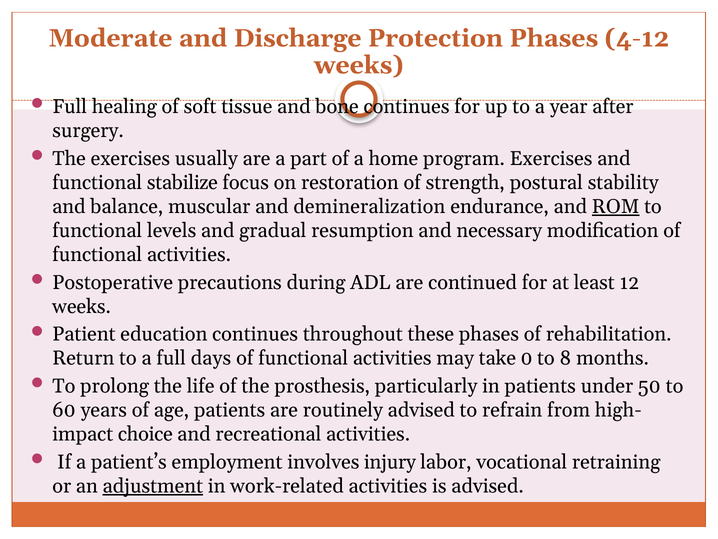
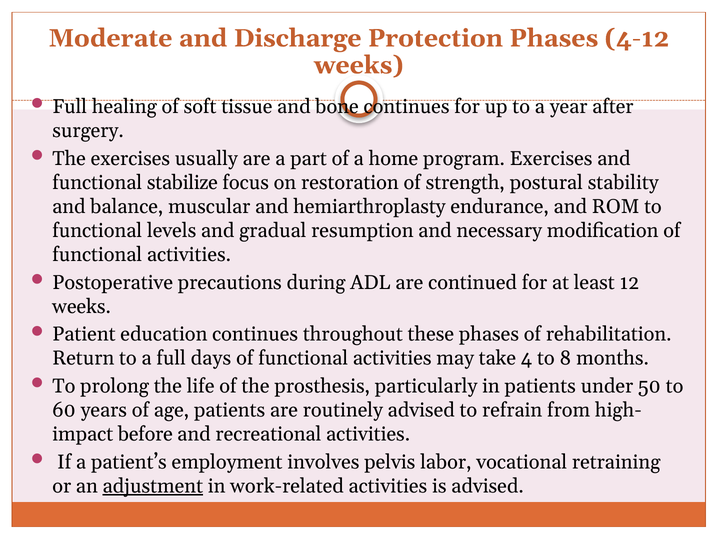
demineralization: demineralization -> hemiarthroplasty (369, 206)
ROM underline: present -> none (616, 206)
0: 0 -> 4 (526, 358)
choice: choice -> before (145, 434)
injury: injury -> pelvis (390, 462)
